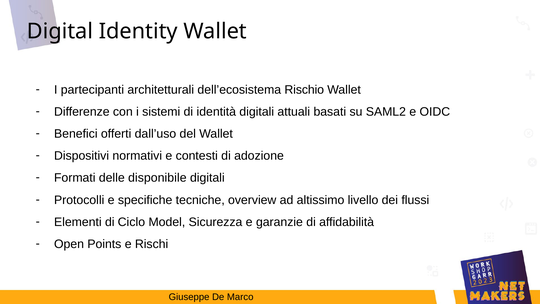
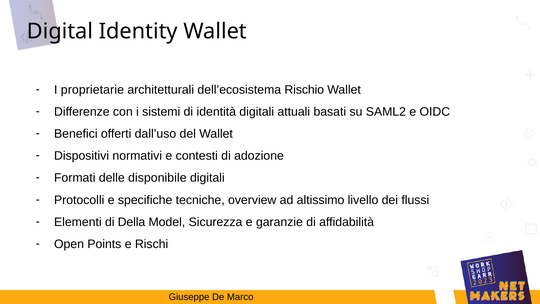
partecipanti: partecipanti -> proprietarie (92, 90)
Ciclo: Ciclo -> Della (131, 222)
